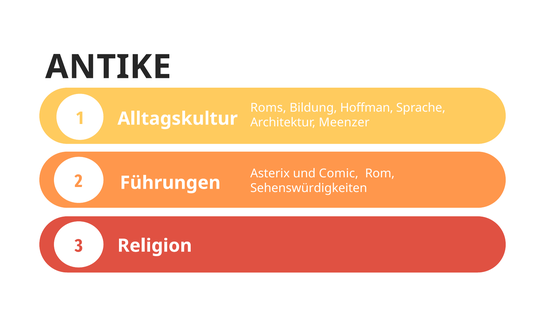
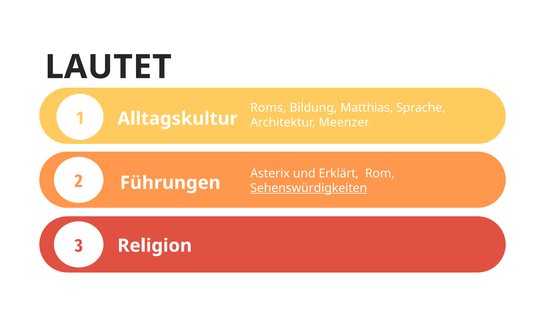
ANTIKE: ANTIKE -> LAUTET (108, 67)
Hoffman: Hoffman -> Matthias (367, 108)
Comic: Comic -> Erklärt (339, 173)
Sehenswürdigkeiten underline: none -> present (309, 188)
